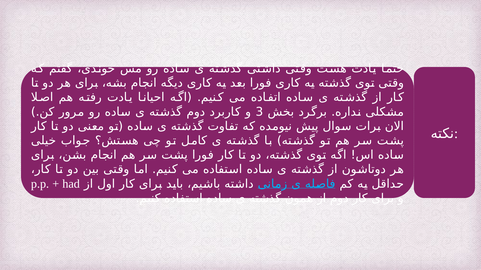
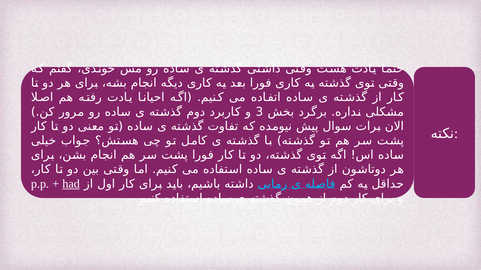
had underline: none -> present (71, 184)
